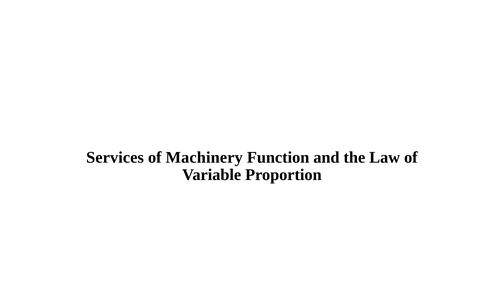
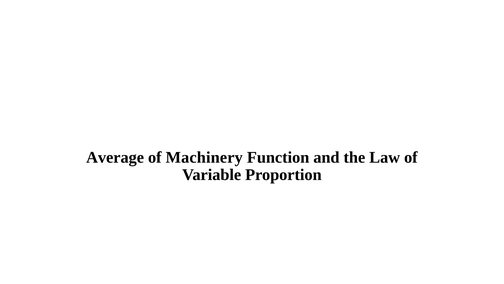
Services: Services -> Average (115, 157)
